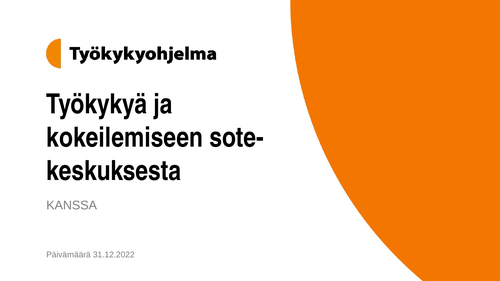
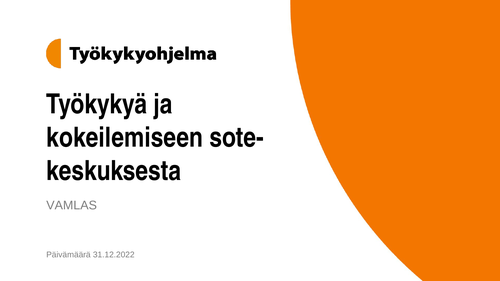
KANSSA: KANSSA -> VAMLAS (72, 205)
